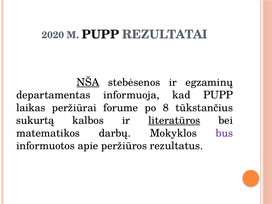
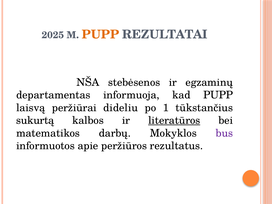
2020: 2020 -> 2025 (53, 35)
PUPP colour: black -> orange (101, 34)
NŠA underline: present -> none (88, 82)
laikas: laikas -> laisvą (31, 108)
forume: forume -> dideliu (121, 108)
8: 8 -> 1 (166, 108)
